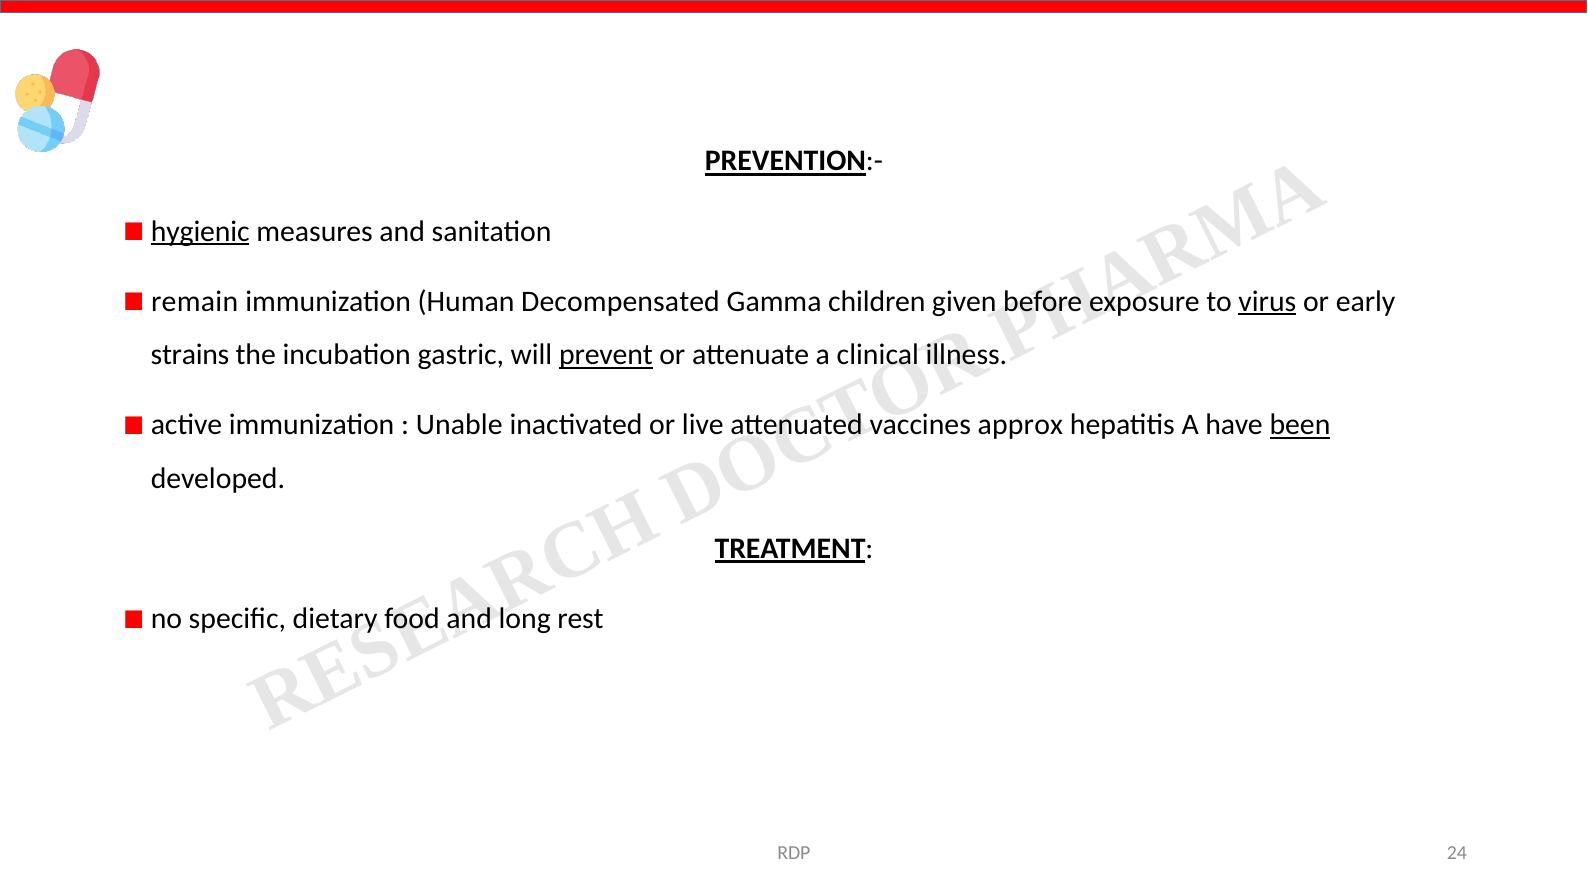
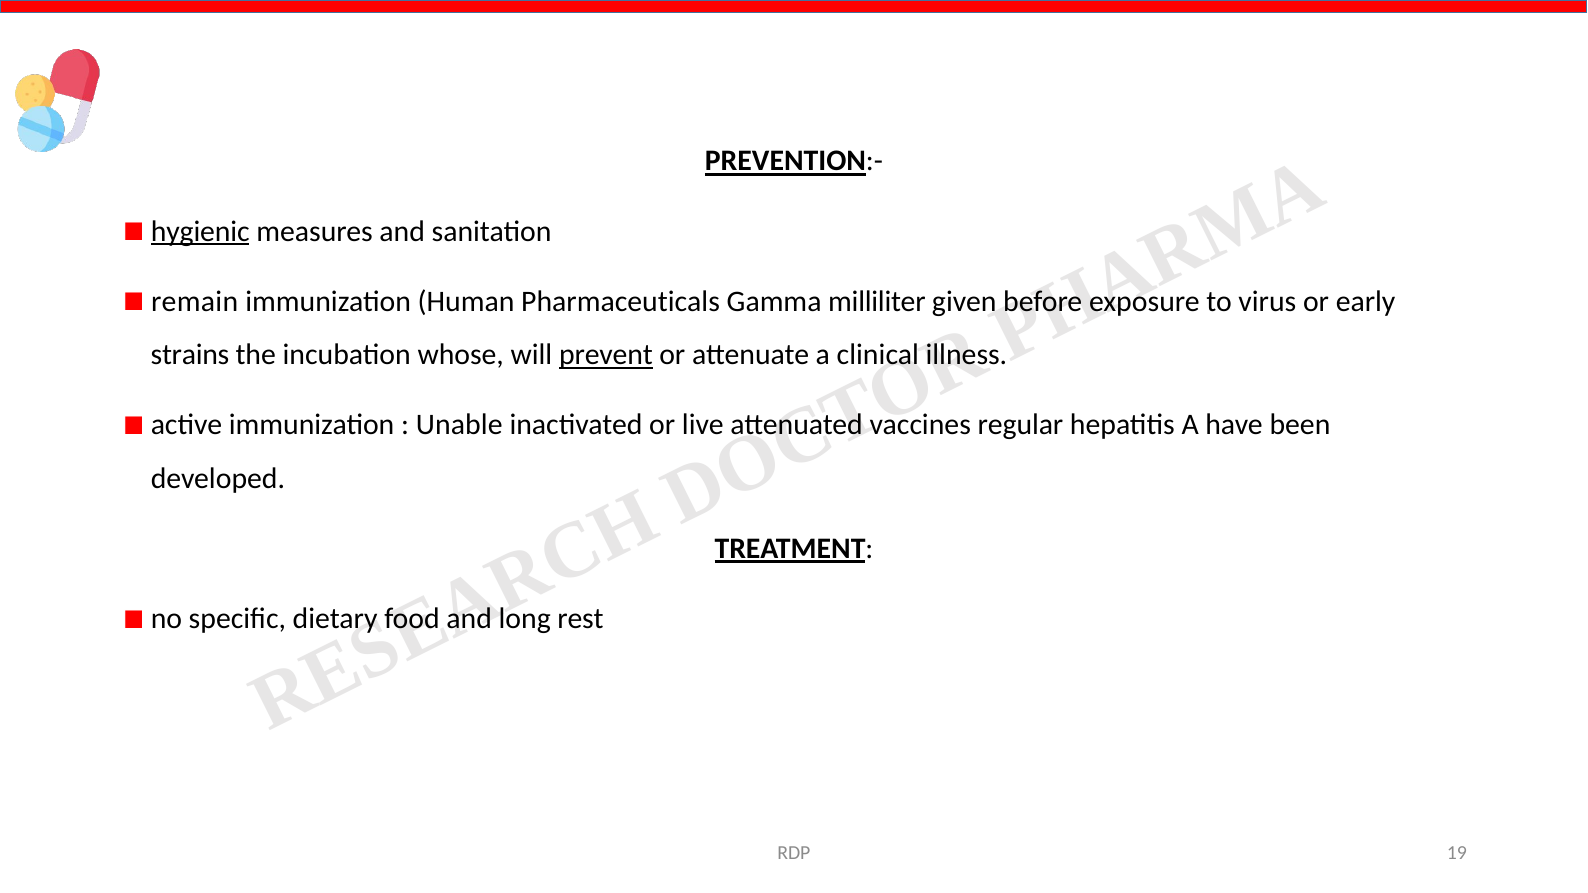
Decompensated: Decompensated -> Pharmaceuticals (621, 301)
children: children -> milliliter (877, 301)
virus underline: present -> none (1267, 301)
gastric: gastric -> whose (461, 355)
approx: approx -> regular (1021, 425)
been underline: present -> none (1300, 425)
24: 24 -> 19 (1457, 853)
